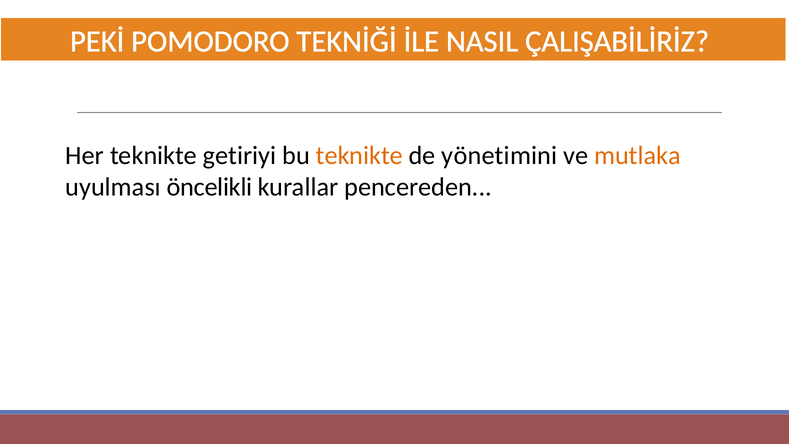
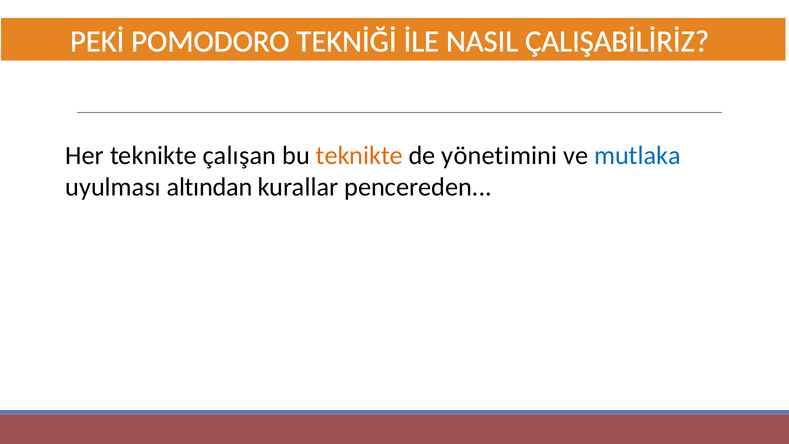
getiriyi: getiriyi -> çalışan (239, 156)
mutlaka colour: orange -> blue (637, 156)
öncelikli: öncelikli -> altından (210, 187)
